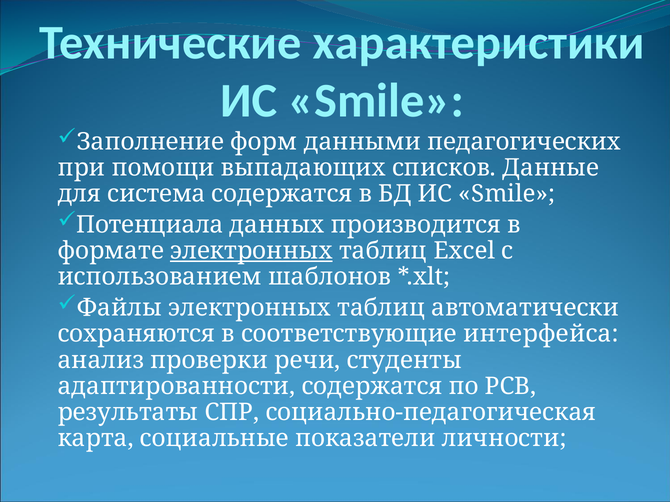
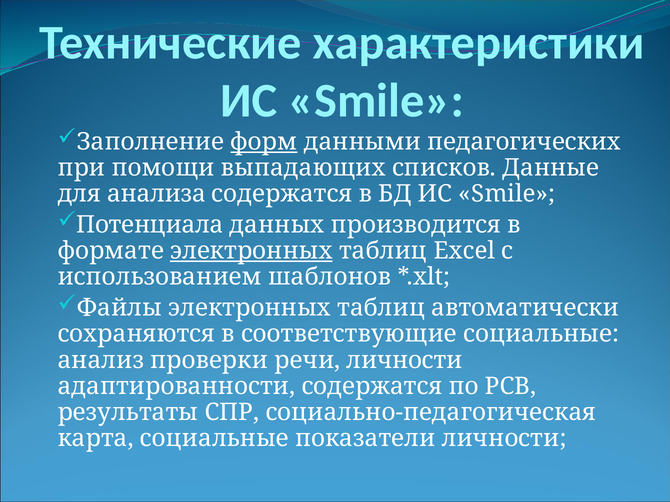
форм underline: none -> present (264, 142)
система: система -> анализа (156, 194)
соответствующие интерфейса: интерфейса -> социальные (541, 334)
речи студенты: студенты -> личности (404, 360)
